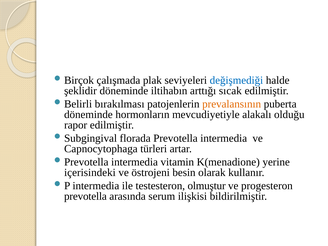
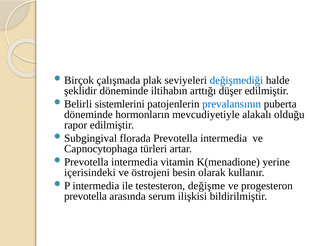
sıcak: sıcak -> düşer (230, 91)
bırakılması: bırakılması -> sistemlerini (120, 104)
prevalansının colour: orange -> blue (232, 104)
olmuştur: olmuştur -> değişme (207, 186)
